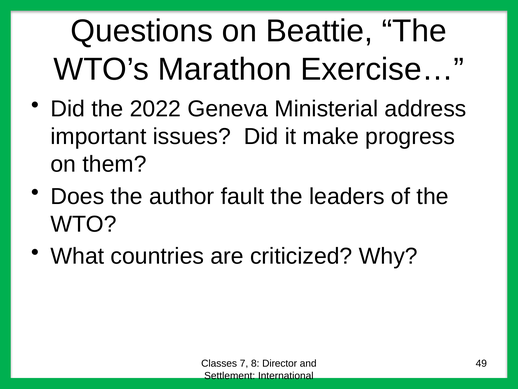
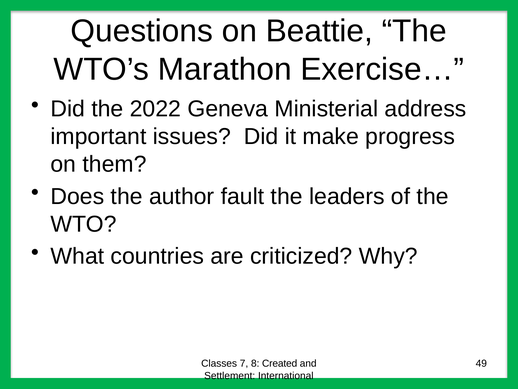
Director: Director -> Created (280, 363)
